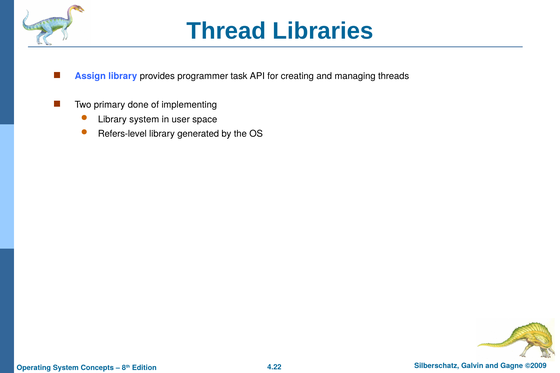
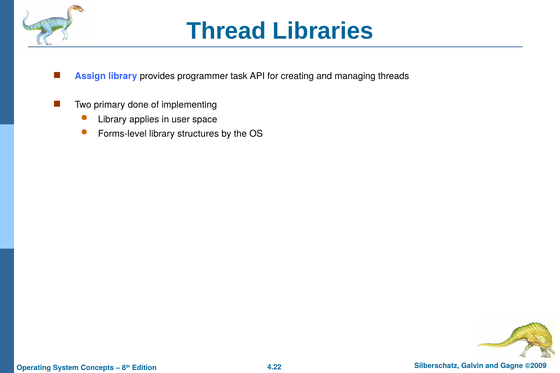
Library system: system -> applies (144, 119)
Refers-level: Refers-level -> Forms-level (122, 134)
generated: generated -> structures (198, 134)
